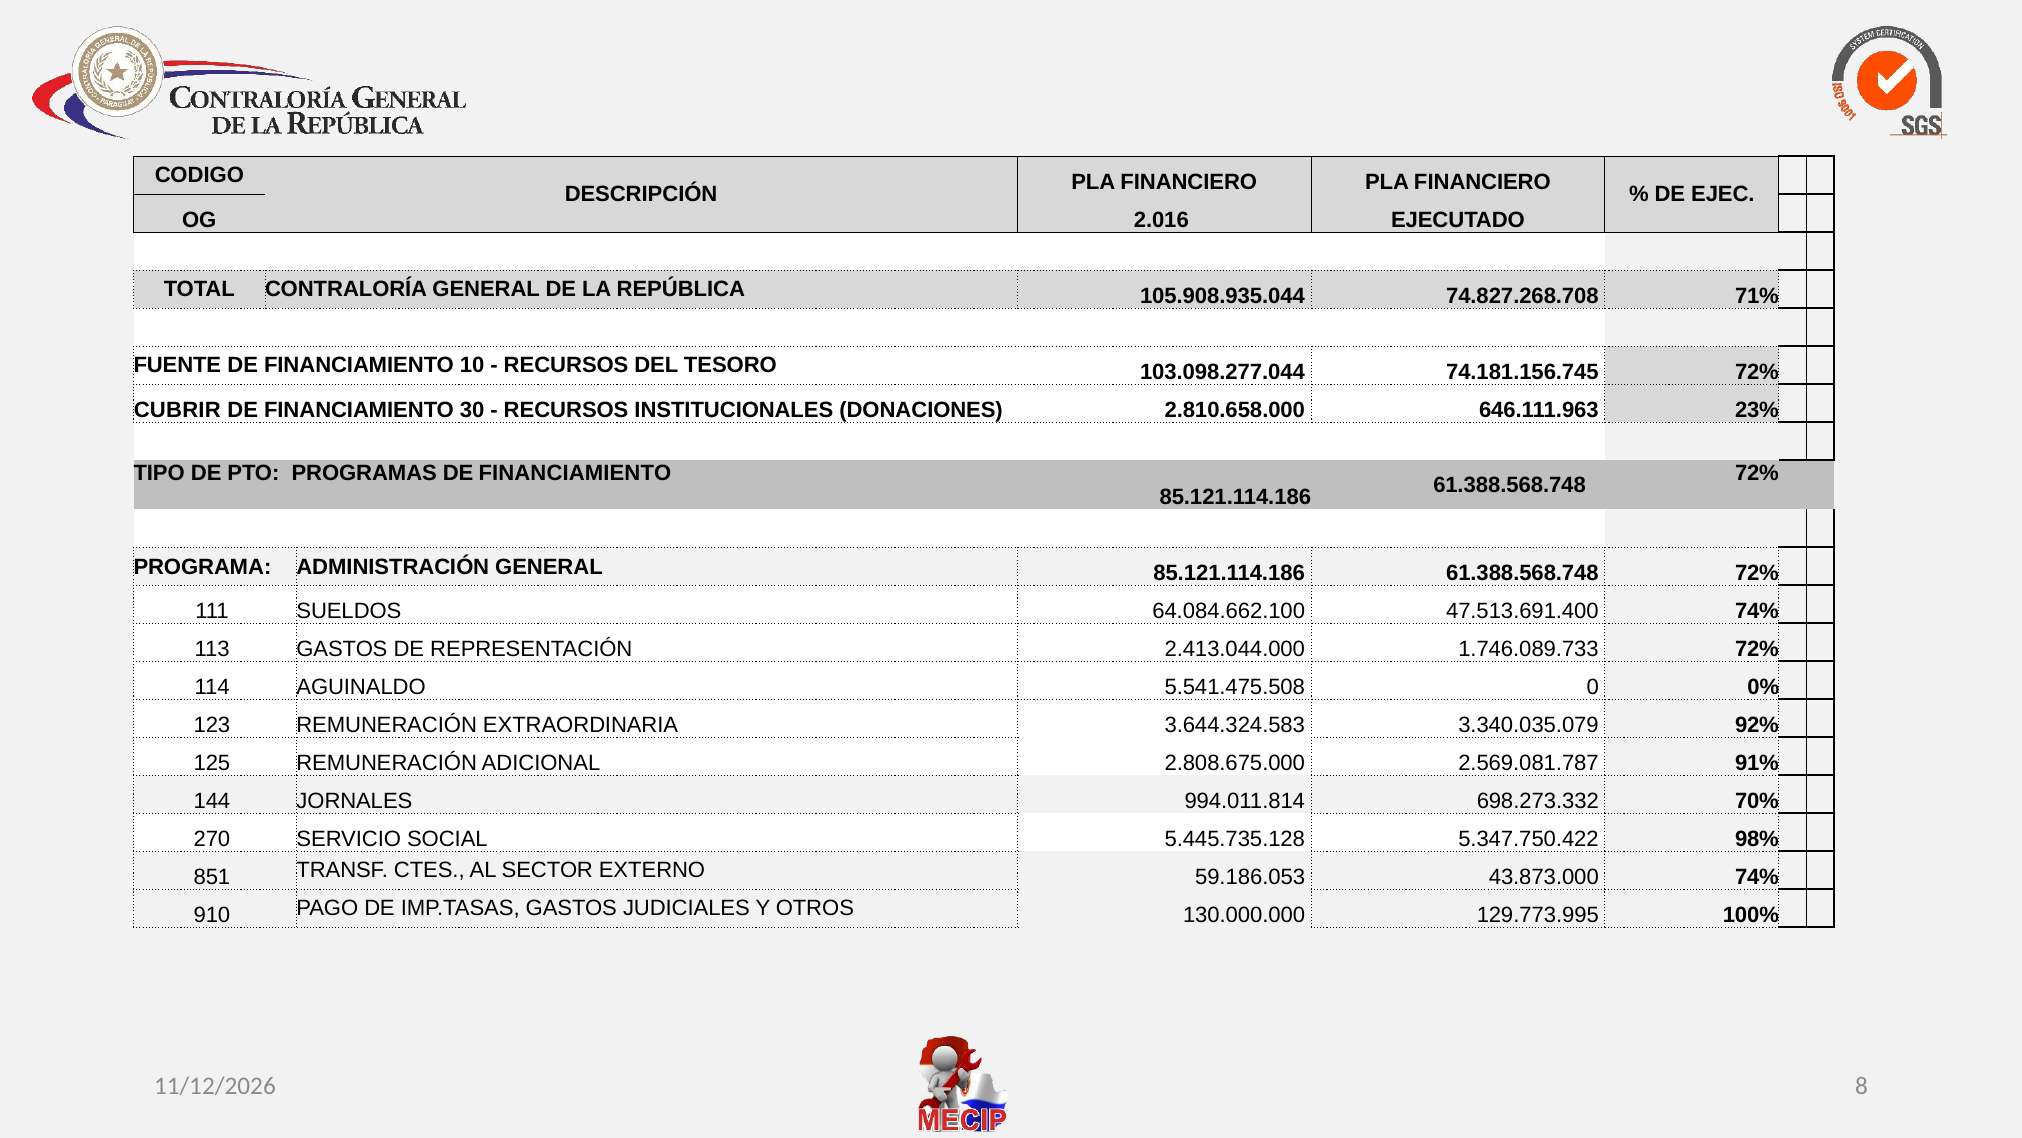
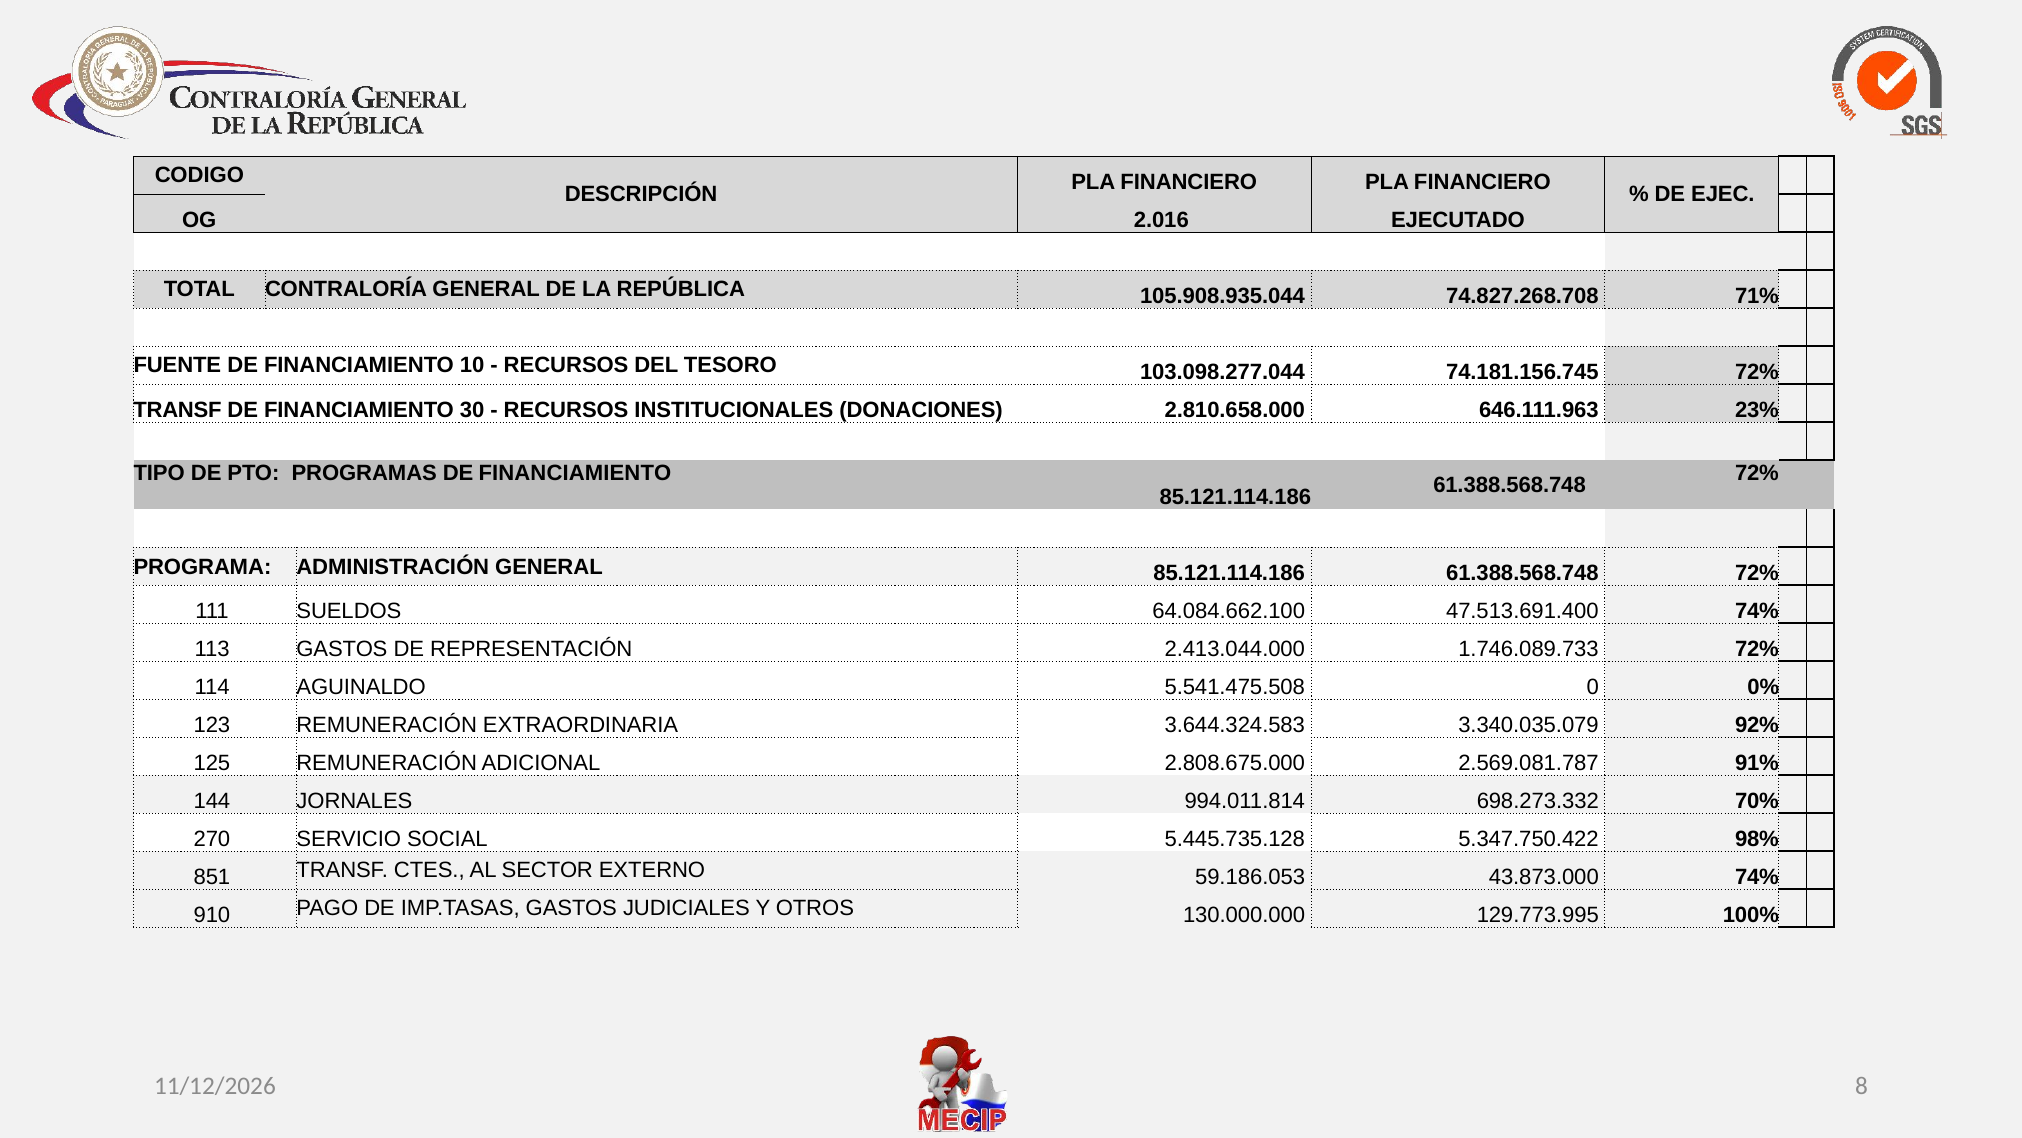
CUBRIR: CUBRIR -> TRANSF (177, 410)
